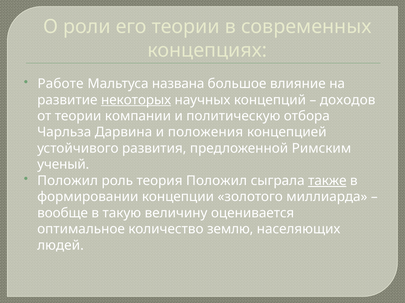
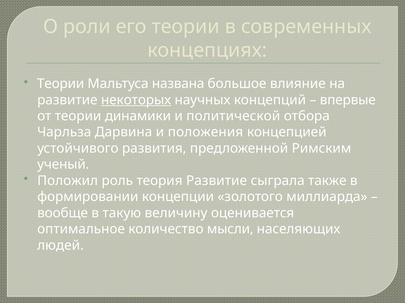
Работе: Работе -> Теории (61, 84)
доходов: доходов -> впервые (348, 100)
компании: компании -> динамики (138, 116)
политическую: политическую -> политической (233, 116)
теория Положил: Положил -> Развитие (217, 181)
также underline: present -> none (327, 181)
землю: землю -> мысли (230, 230)
